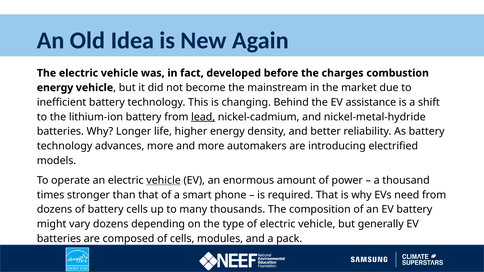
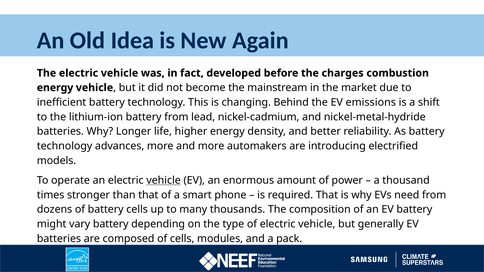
assistance: assistance -> emissions (371, 102)
lead underline: present -> none (203, 117)
vary dozens: dozens -> battery (111, 224)
